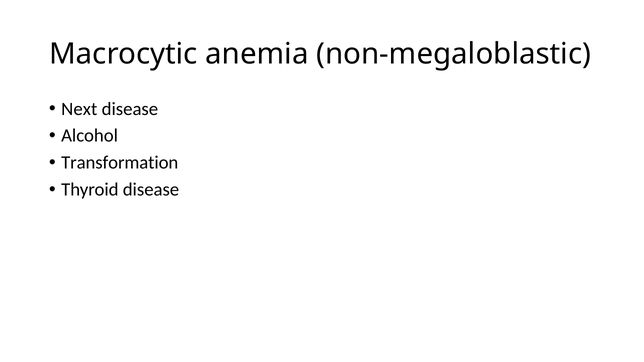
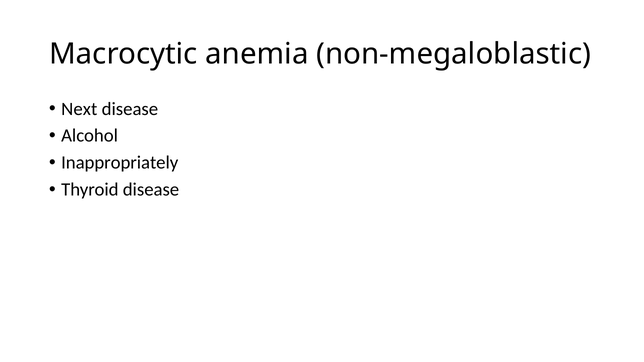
Transformation: Transformation -> Inappropriately (120, 163)
